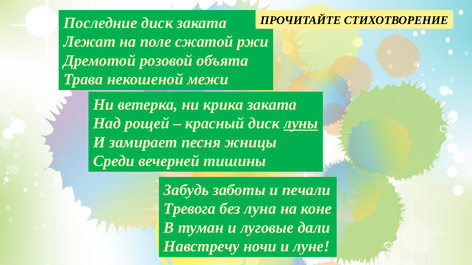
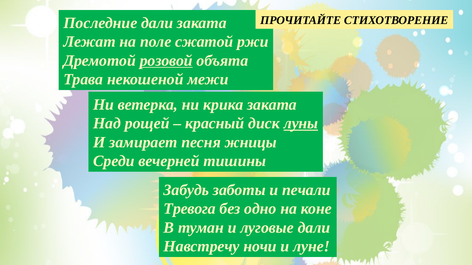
Последние диск: диск -> дали (157, 23)
розовой underline: none -> present (166, 61)
луна: луна -> одно (260, 209)
